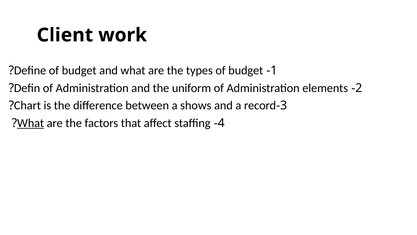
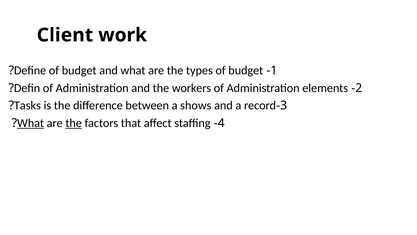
uniform: uniform -> workers (192, 88)
Chart: Chart -> Tasks (27, 105)
the underline: none -> present (74, 123)
